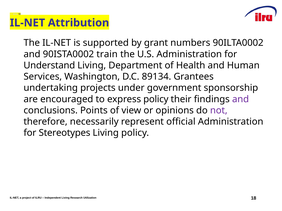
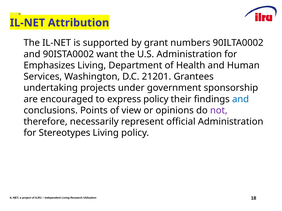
train: train -> want (107, 54)
Understand: Understand -> Emphasizes (49, 66)
89134: 89134 -> 21201 (156, 77)
and colour: purple -> blue (241, 99)
